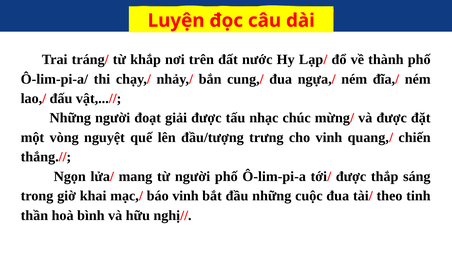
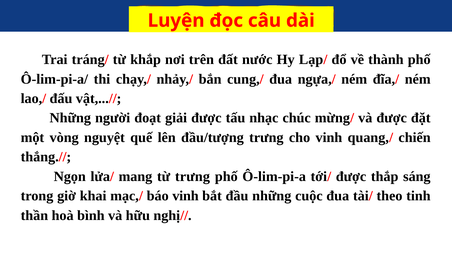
từ người: người -> trưng (193, 177)
